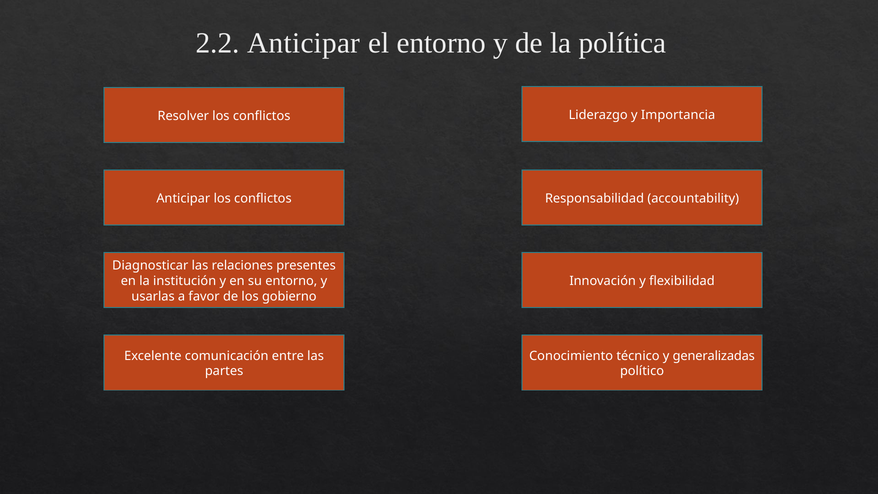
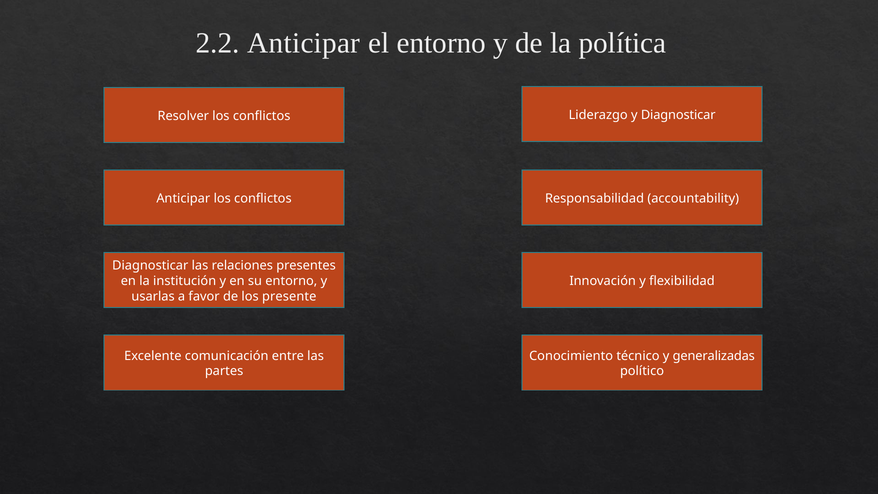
y Importancia: Importancia -> Diagnosticar (678, 115)
gobierno: gobierno -> presente (289, 296)
